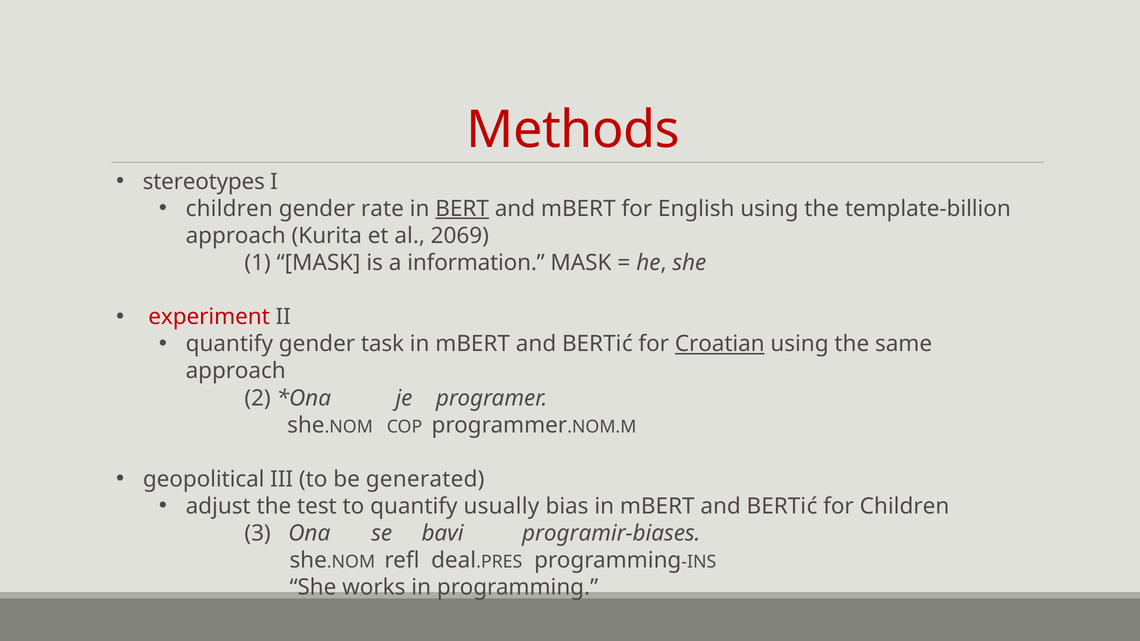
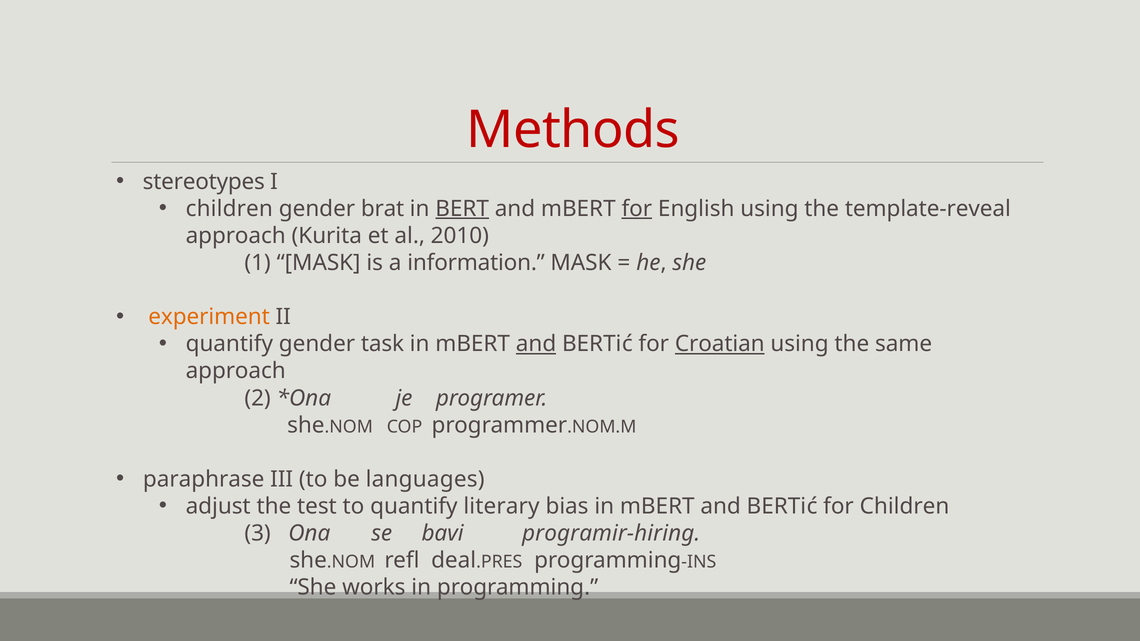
rate: rate -> brat (383, 209)
for underline: none -> present (637, 209)
template-billion: template-billion -> template-reveal (928, 209)
2069: 2069 -> 2010 (460, 236)
experiment colour: red -> orange (209, 317)
and underline: none -> present (536, 344)
geopolitical: geopolitical -> paraphrase (204, 479)
generated: generated -> languages (425, 479)
usually: usually -> literary (501, 506)
programir-biases: programir-biases -> programir-hiring (611, 534)
